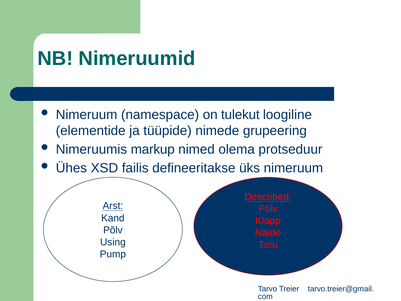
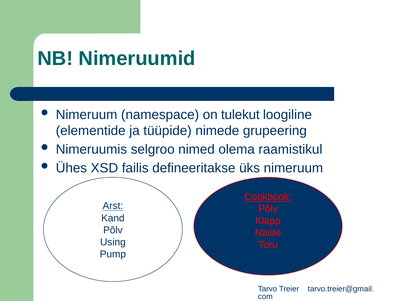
markup: markup -> selgroo (153, 149)
protseduur: protseduur -> raamistikul (290, 149)
Described: Described -> Cookbook (268, 197)
